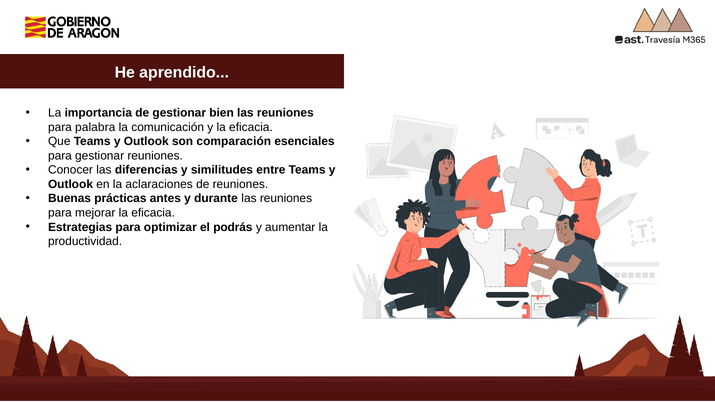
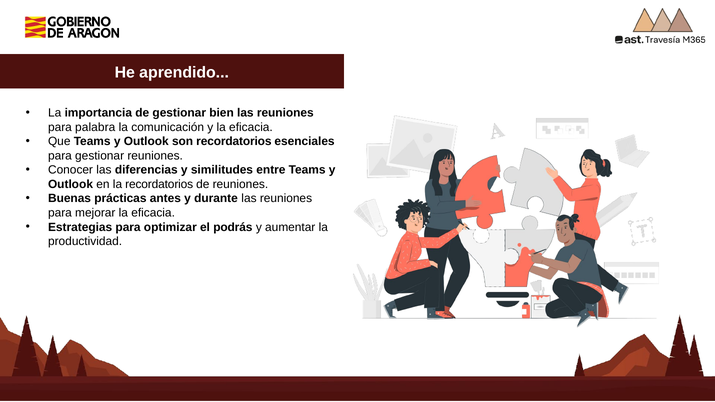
son comparación: comparación -> recordatorios (234, 141)
la aclaraciones: aclaraciones -> recordatorios (159, 184)
